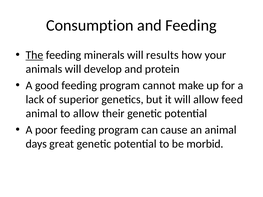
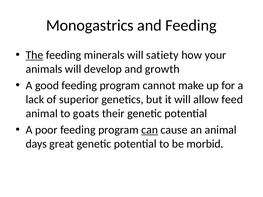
Consumption: Consumption -> Monogastrics (90, 25)
results: results -> satiety (162, 55)
protein: protein -> growth (162, 69)
to allow: allow -> goats (86, 114)
can underline: none -> present (150, 130)
